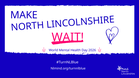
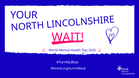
MAKE: MAKE -> YOUR (24, 15)
